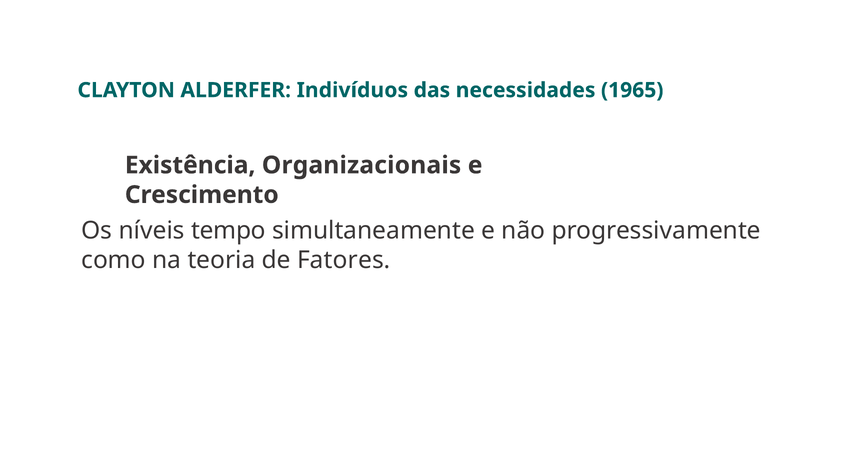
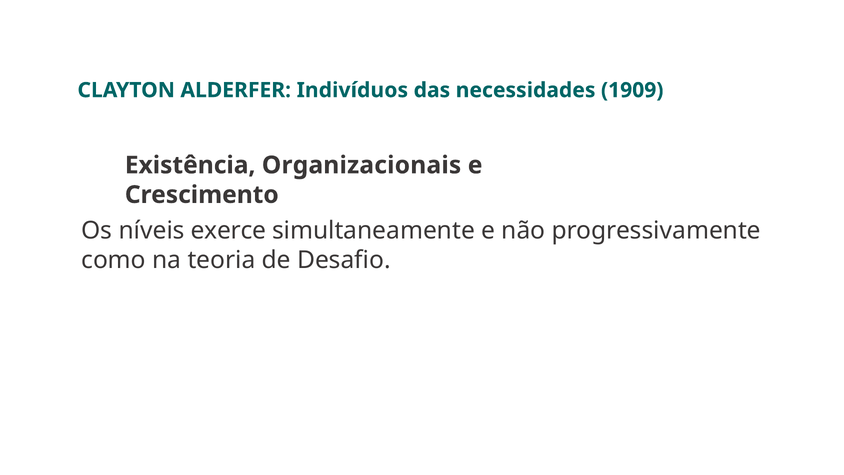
1965: 1965 -> 1909 (632, 90)
tempo: tempo -> exerce (228, 231)
Fatores: Fatores -> Desafio (344, 260)
